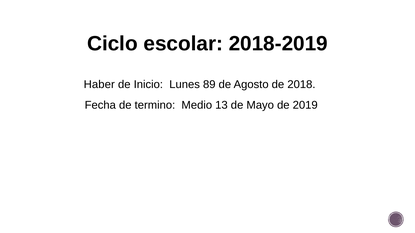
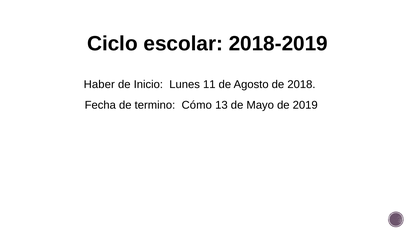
89: 89 -> 11 (209, 85)
Medio: Medio -> Cómo (197, 105)
